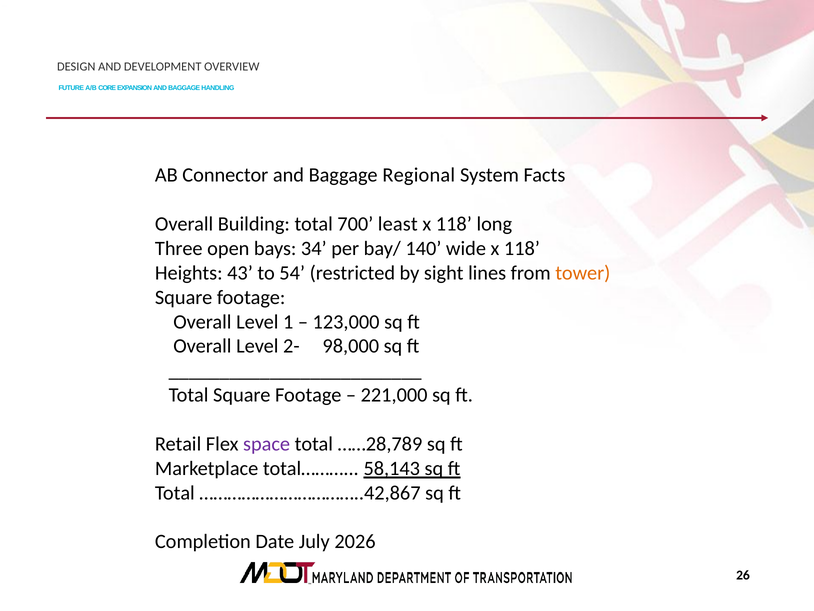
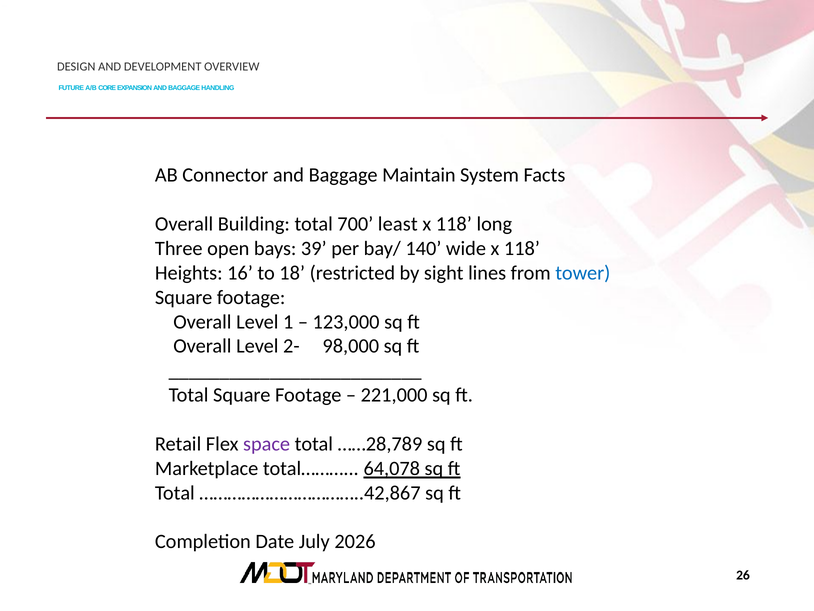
Regional: Regional -> Maintain (419, 175)
34: 34 -> 39 (314, 248)
43: 43 -> 16 (240, 273)
54: 54 -> 18 (292, 273)
tower colour: orange -> blue (583, 273)
58,143: 58,143 -> 64,078 (392, 468)
